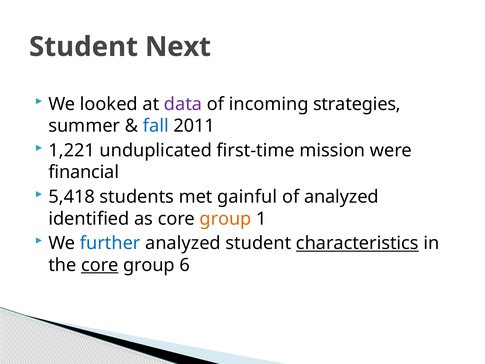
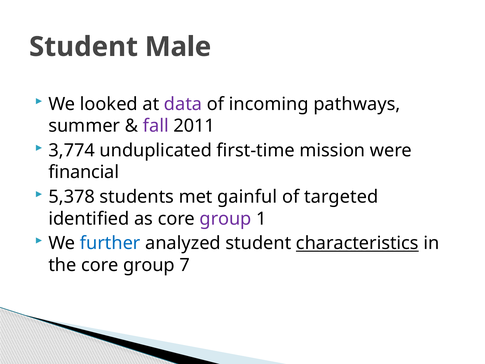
Next: Next -> Male (178, 47)
strategies: strategies -> pathways (357, 104)
fall colour: blue -> purple (156, 126)
1,221: 1,221 -> 3,774 (72, 150)
5,418: 5,418 -> 5,378 (72, 197)
of analyzed: analyzed -> targeted (341, 197)
group colour: orange -> purple (225, 219)
core underline: present -> none (100, 265)
6: 6 -> 7 (185, 265)
